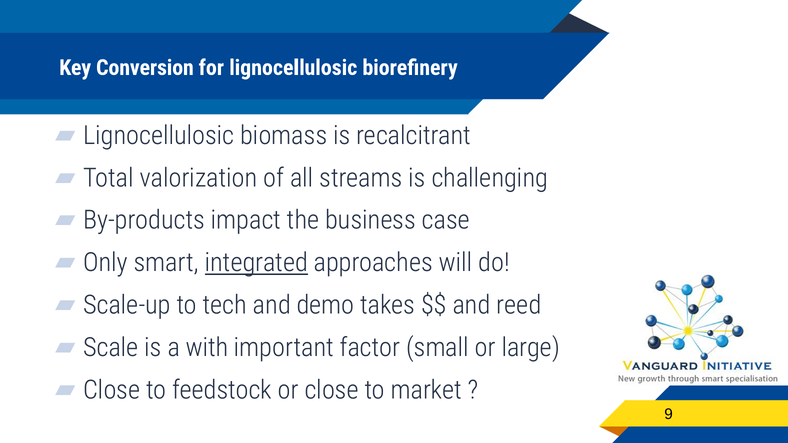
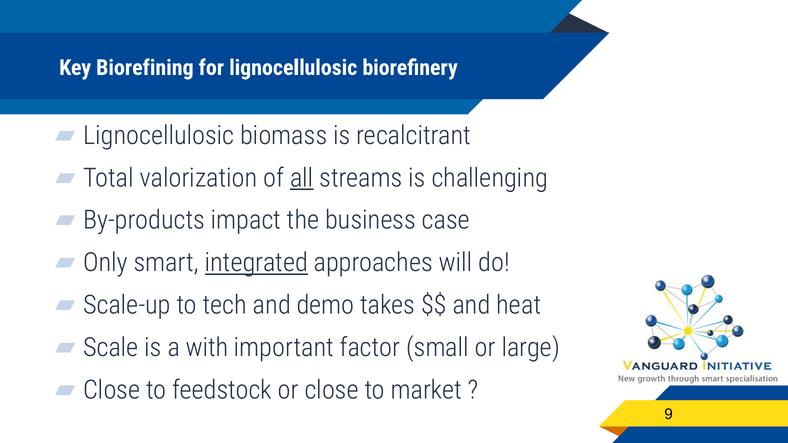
Conversion: Conversion -> Biorefining (145, 68)
all underline: none -> present (302, 178)
reed: reed -> heat (519, 305)
